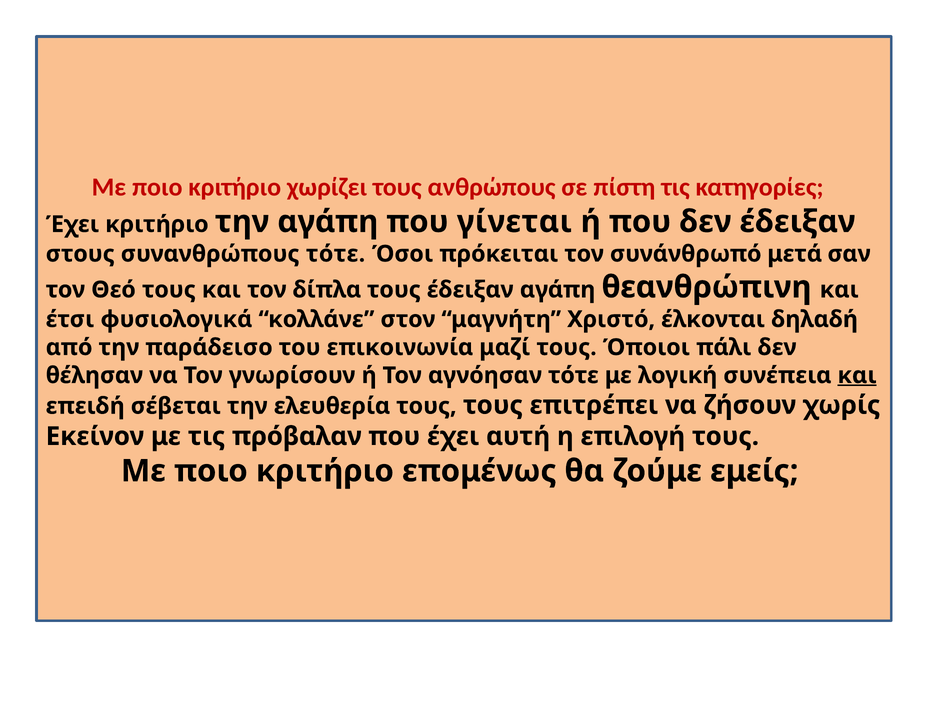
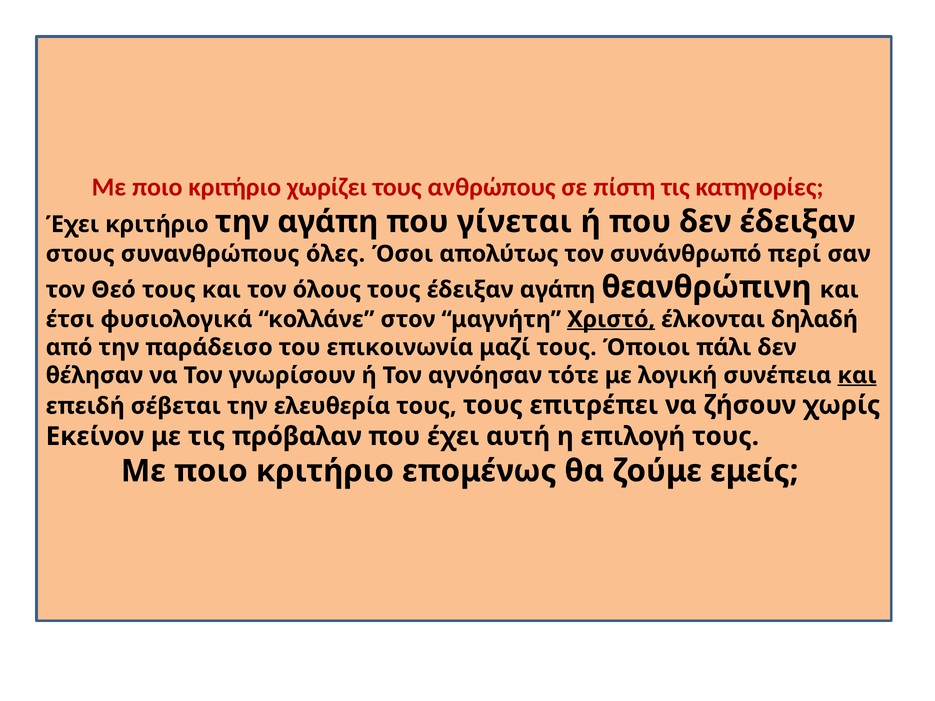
συνανθρώπους τότε: τότε -> όλες (336, 254)
πρόκειται: πρόκειται -> απολύτως (499, 254)
μετά: μετά -> περί (794, 254)
δίπλα: δίπλα -> όλους (327, 290)
Χριστό underline: none -> present (611, 319)
